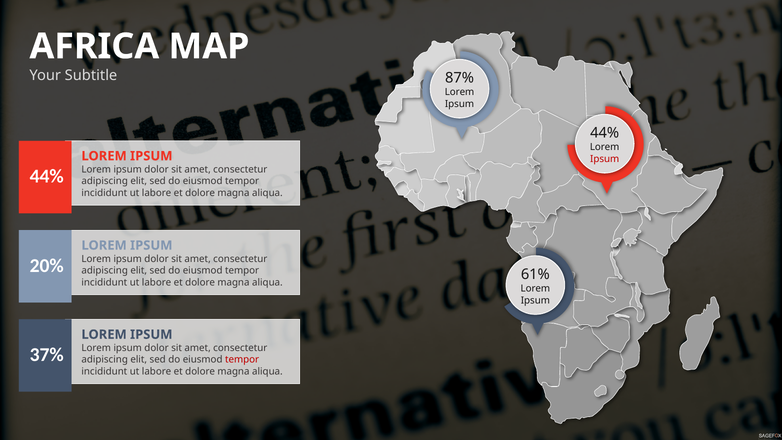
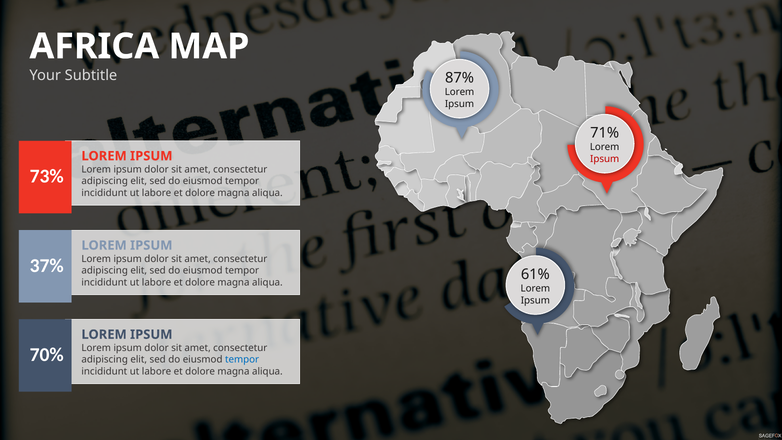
44%: 44% -> 71% (605, 133)
44%: 44% -> 73% (47, 176)
20%: 20% -> 37% (47, 266)
37%: 37% -> 70% (47, 355)
tempor colour: red -> blue (242, 360)
